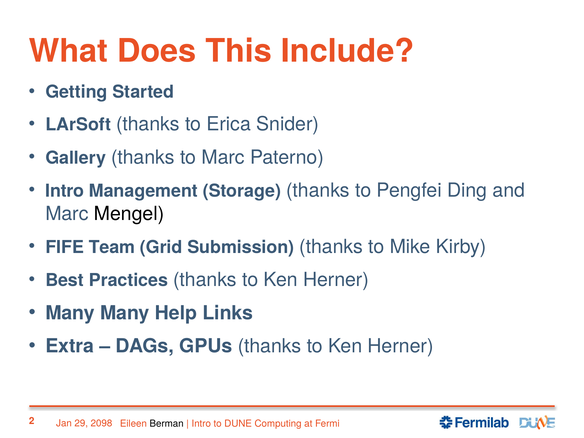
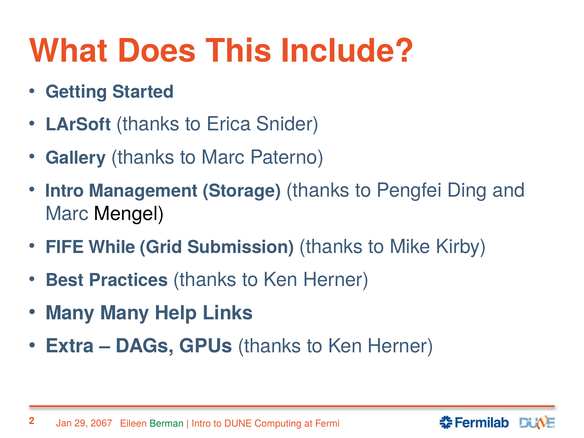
Team: Team -> While (112, 247)
2098: 2098 -> 2067 (101, 423)
Berman colour: black -> green (167, 424)
